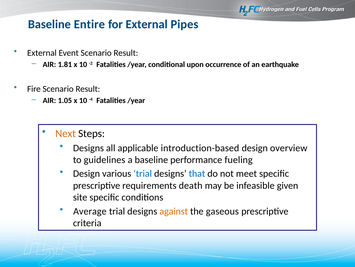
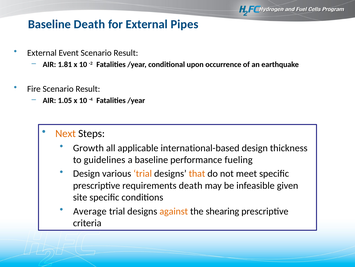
Baseline Entire: Entire -> Death (89, 24)
Designs: Designs -> Growth (88, 148)
introduction-based: introduction-based -> international-based (200, 148)
overview: overview -> thickness (289, 148)
trial colour: blue -> orange (143, 173)
that colour: blue -> orange (197, 173)
gaseous: gaseous -> shearing (222, 211)
